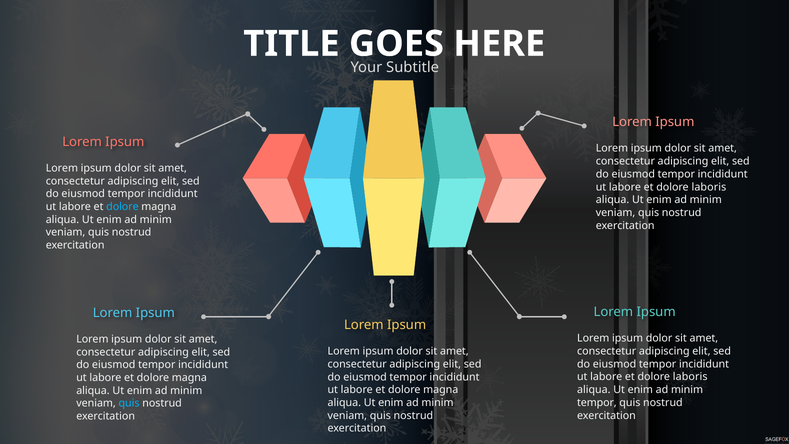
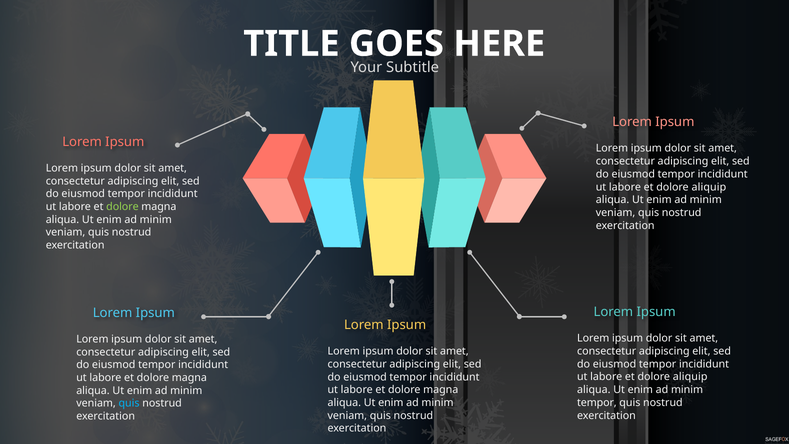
laboris: laboris -> aliquip (709, 187)
dolore colour: light blue -> light green (122, 207)
laboris: laboris -> aliquip (690, 377)
